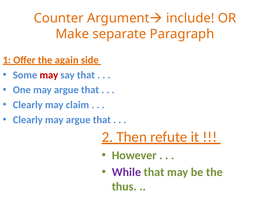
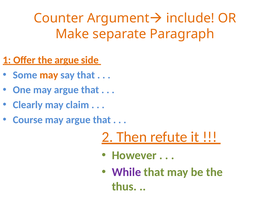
the again: again -> argue (67, 60)
may colour: red -> orange (49, 75)
Clearly: Clearly -> Course (28, 120)
